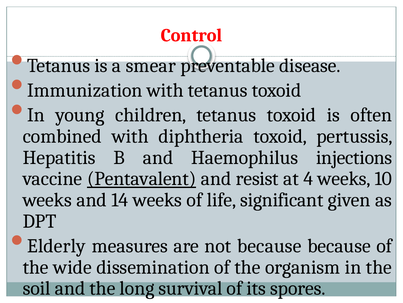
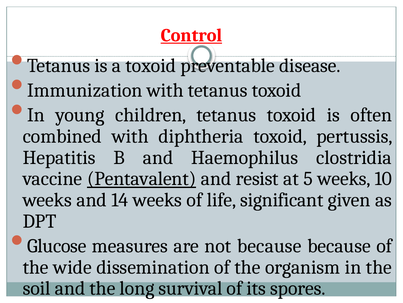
Control underline: none -> present (191, 35)
a smear: smear -> toxoid (151, 65)
injections: injections -> clostridia (354, 157)
4: 4 -> 5 (308, 178)
Elderly: Elderly -> Glucose (57, 245)
